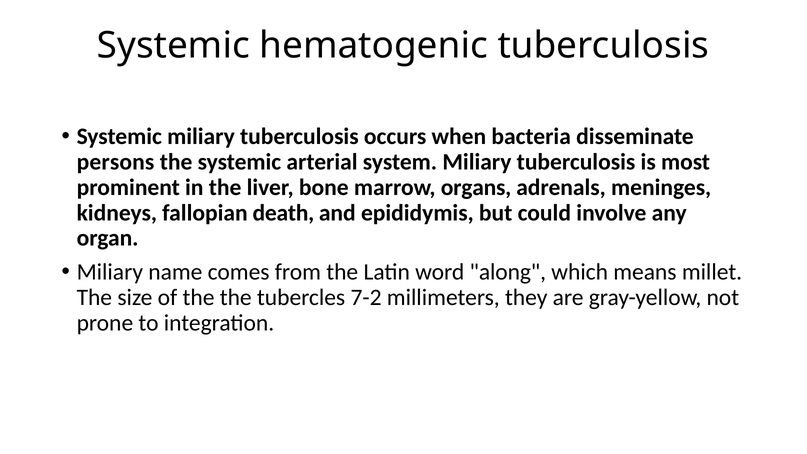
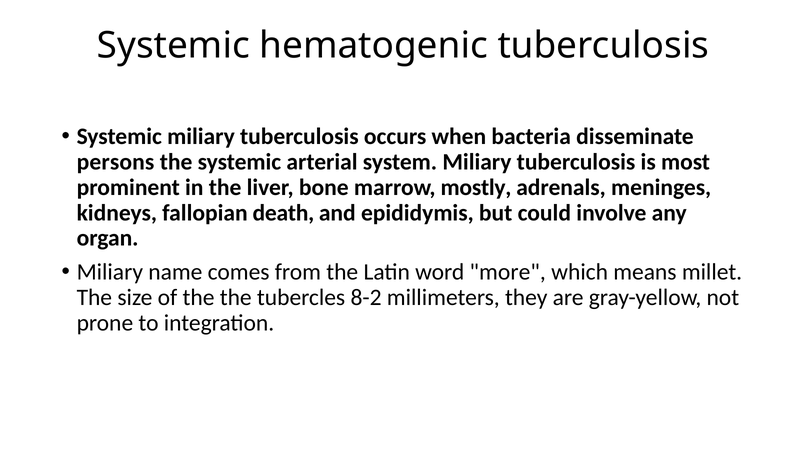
organs: organs -> mostly (476, 187)
along: along -> more (508, 272)
7-2: 7-2 -> 8-2 (366, 297)
